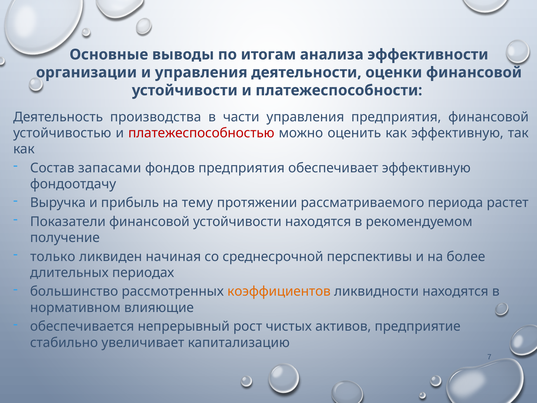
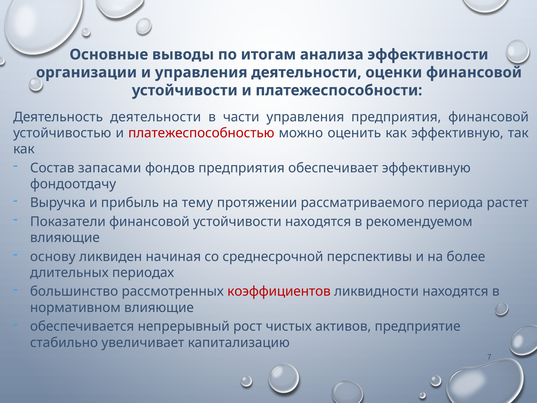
Деятельность производства: производства -> деятельности (156, 117)
получение: получение -> влияющие (65, 238)
только: только -> основу (53, 256)
коэффициентов colour: orange -> red (279, 291)
